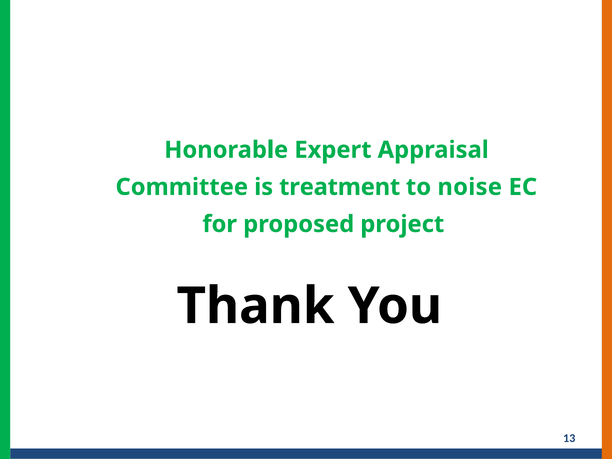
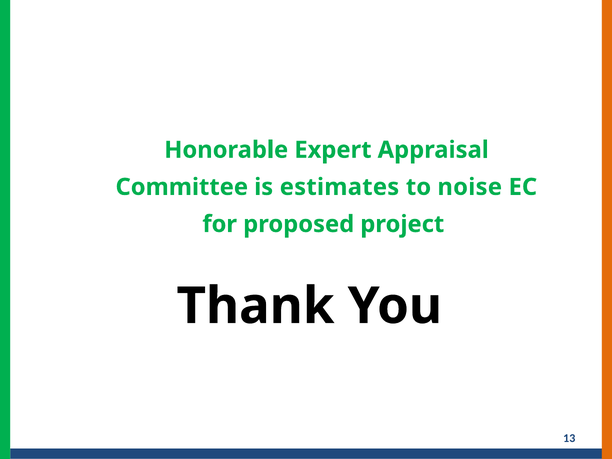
treatment: treatment -> estimates (339, 187)
